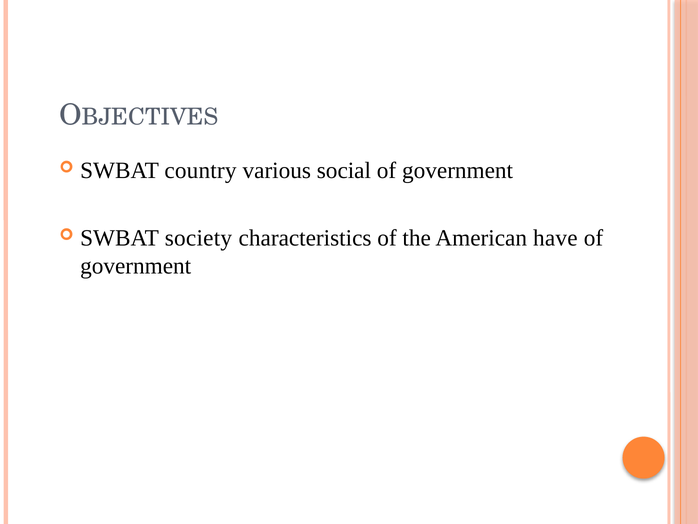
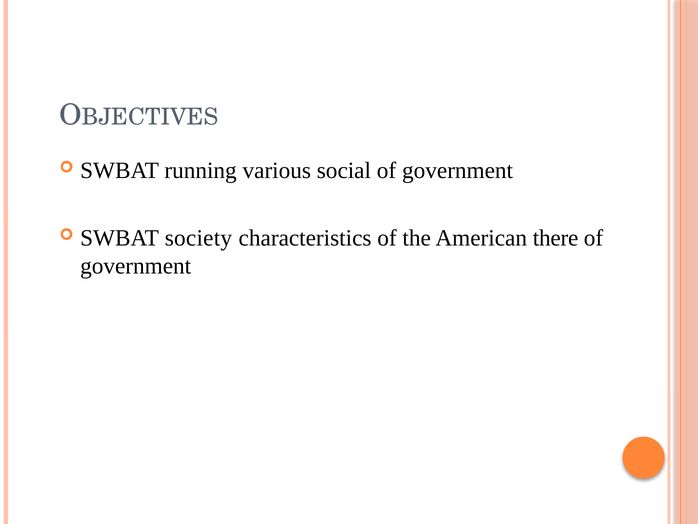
country: country -> running (201, 170)
have: have -> there (556, 238)
